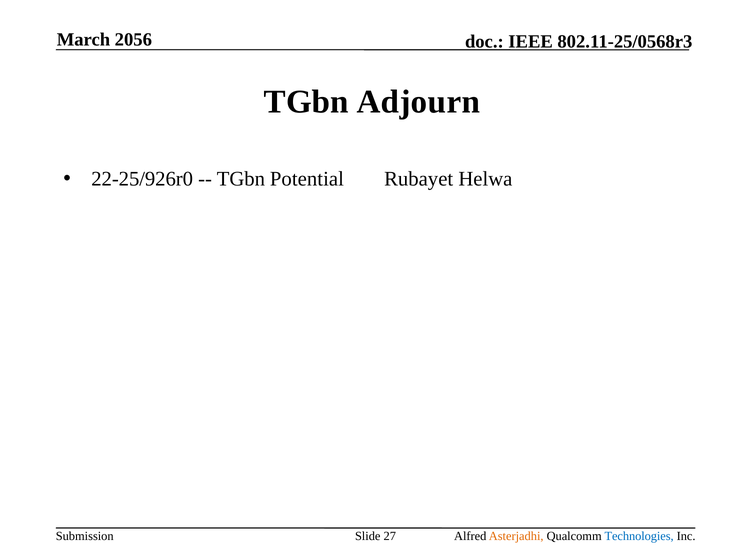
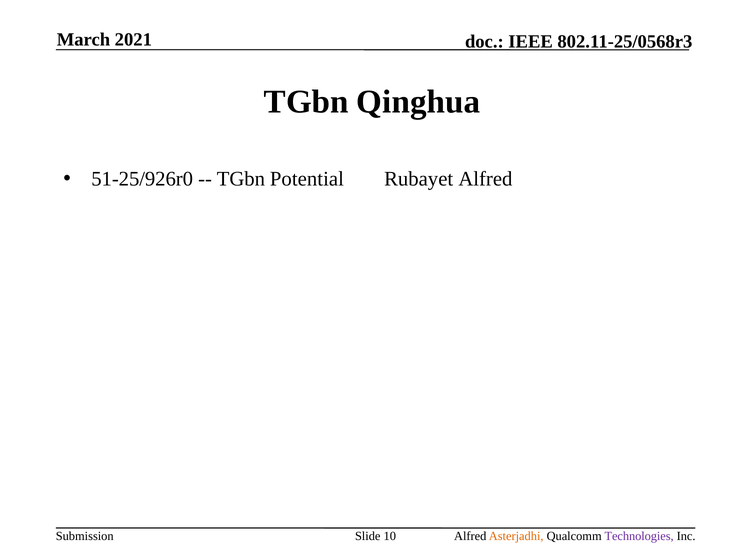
2056: 2056 -> 2021 (133, 39)
Adjourn: Adjourn -> Qinghua (418, 102)
22-25/926r0: 22-25/926r0 -> 51-25/926r0 (142, 179)
Rubayet Helwa: Helwa -> Alfred (485, 179)
27: 27 -> 10 (390, 536)
Technologies colour: blue -> purple (639, 536)
